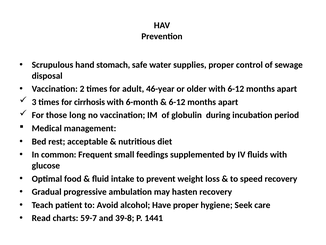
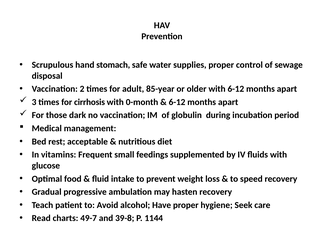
46-year: 46-year -> 85-year (160, 89)
6-month: 6-month -> 0-month (142, 102)
long: long -> dark (78, 115)
common: common -> vitamins (59, 154)
59-7: 59-7 -> 49-7 (89, 218)
1441: 1441 -> 1144 (154, 218)
